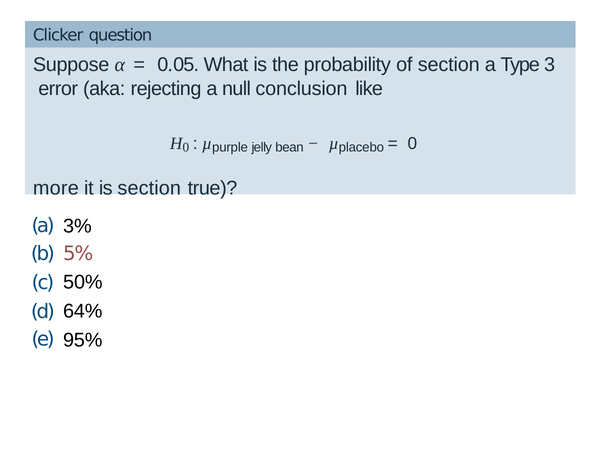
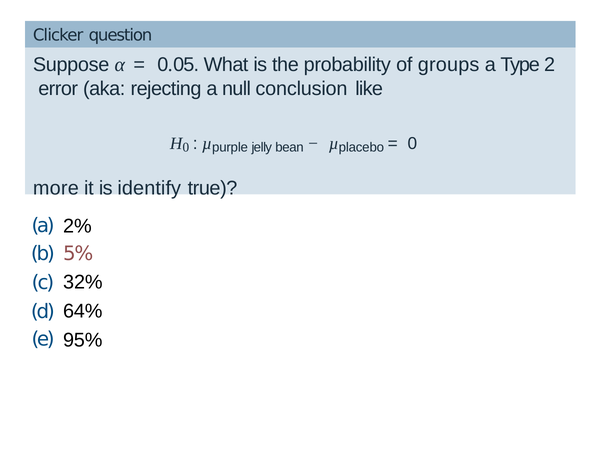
of section: section -> groups (449, 65)
3: 3 -> 2 (550, 65)
is section: section -> identify (149, 188)
3%: 3% -> 2% (77, 226)
50%: 50% -> 32% (83, 282)
